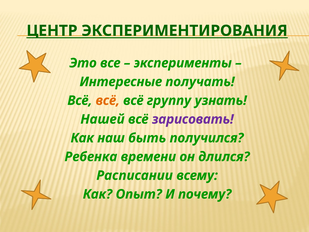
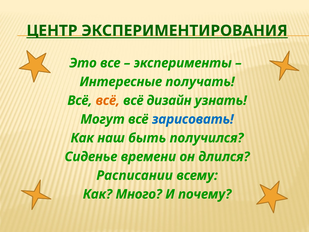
группу: группу -> дизайн (169, 100)
Нашей: Нашей -> Могут (103, 119)
зарисовать colour: purple -> blue (193, 119)
Ребенка: Ребенка -> Сиденье (91, 157)
Опыт: Опыт -> Много (139, 194)
